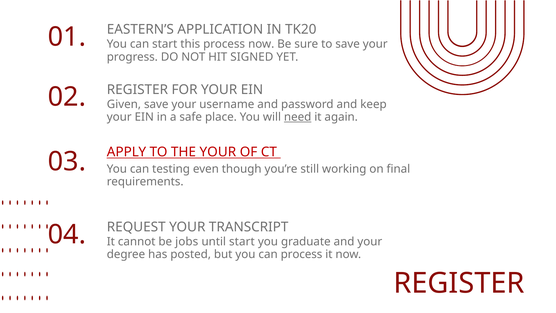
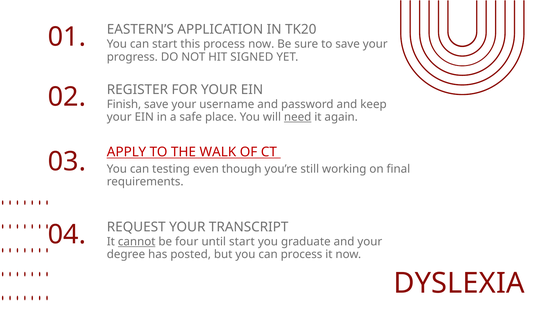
Given: Given -> Finish (124, 104)
THE YOUR: YOUR -> WALK (218, 152)
cannot underline: none -> present (137, 242)
jobs: jobs -> four (187, 242)
REGISTER: REGISTER -> DYSLEXIA (459, 283)
